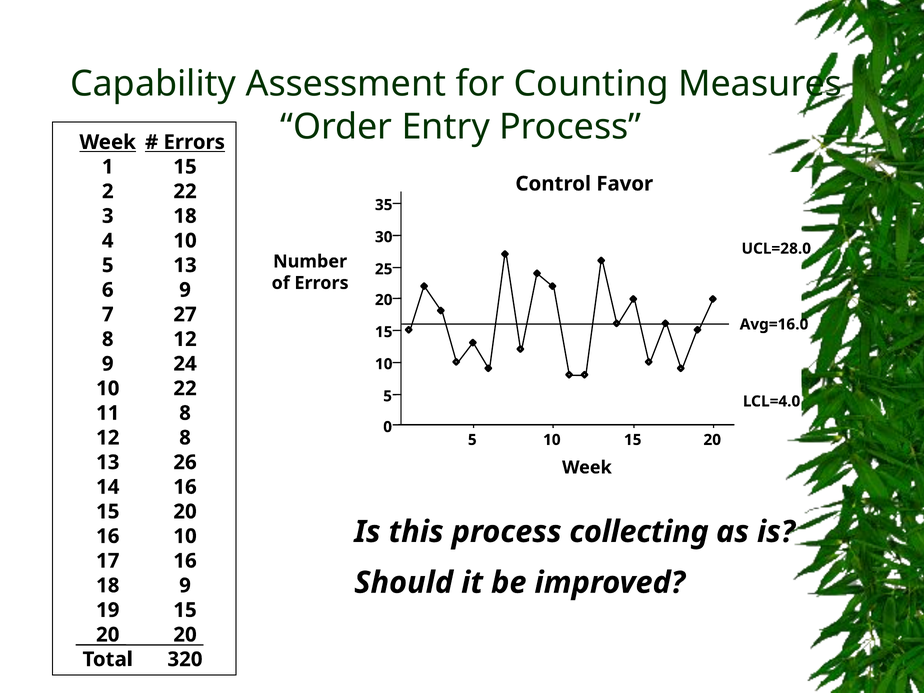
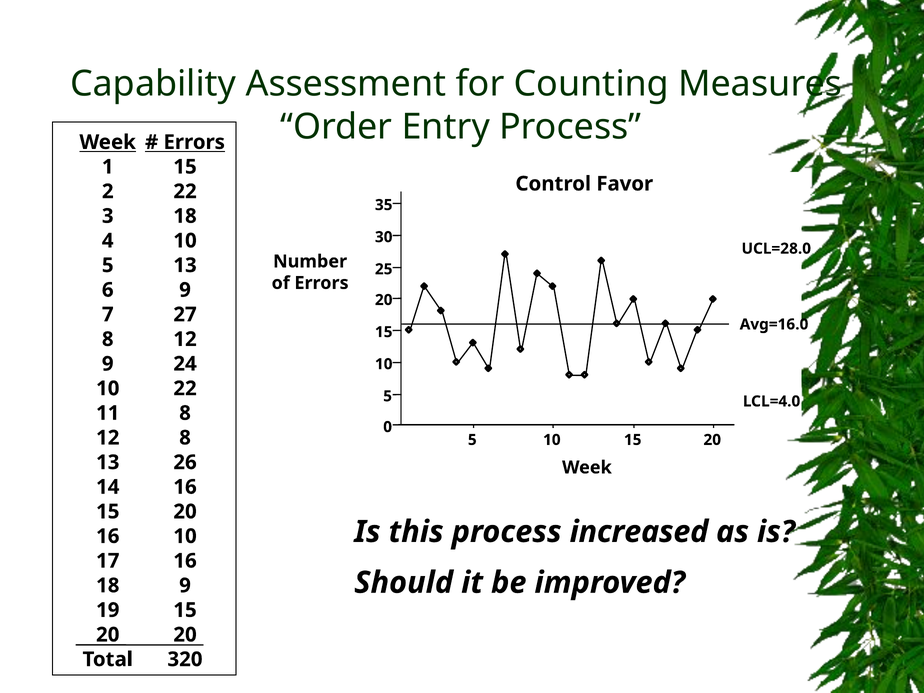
collecting: collecting -> increased (639, 532)
